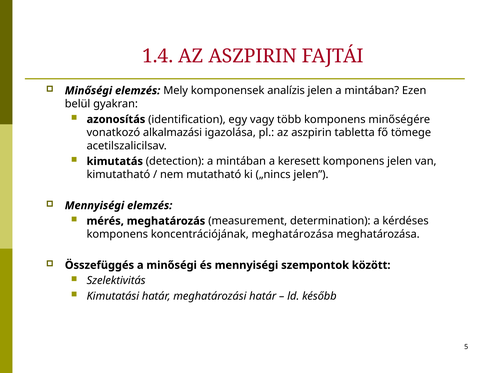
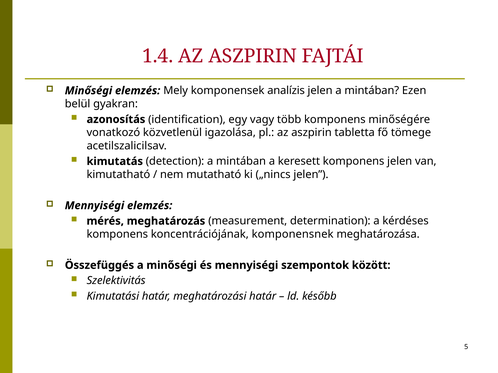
alkalmazási: alkalmazási -> közvetlenül (172, 133)
koncentrációjának meghatározása: meghatározása -> komponensnek (293, 235)
